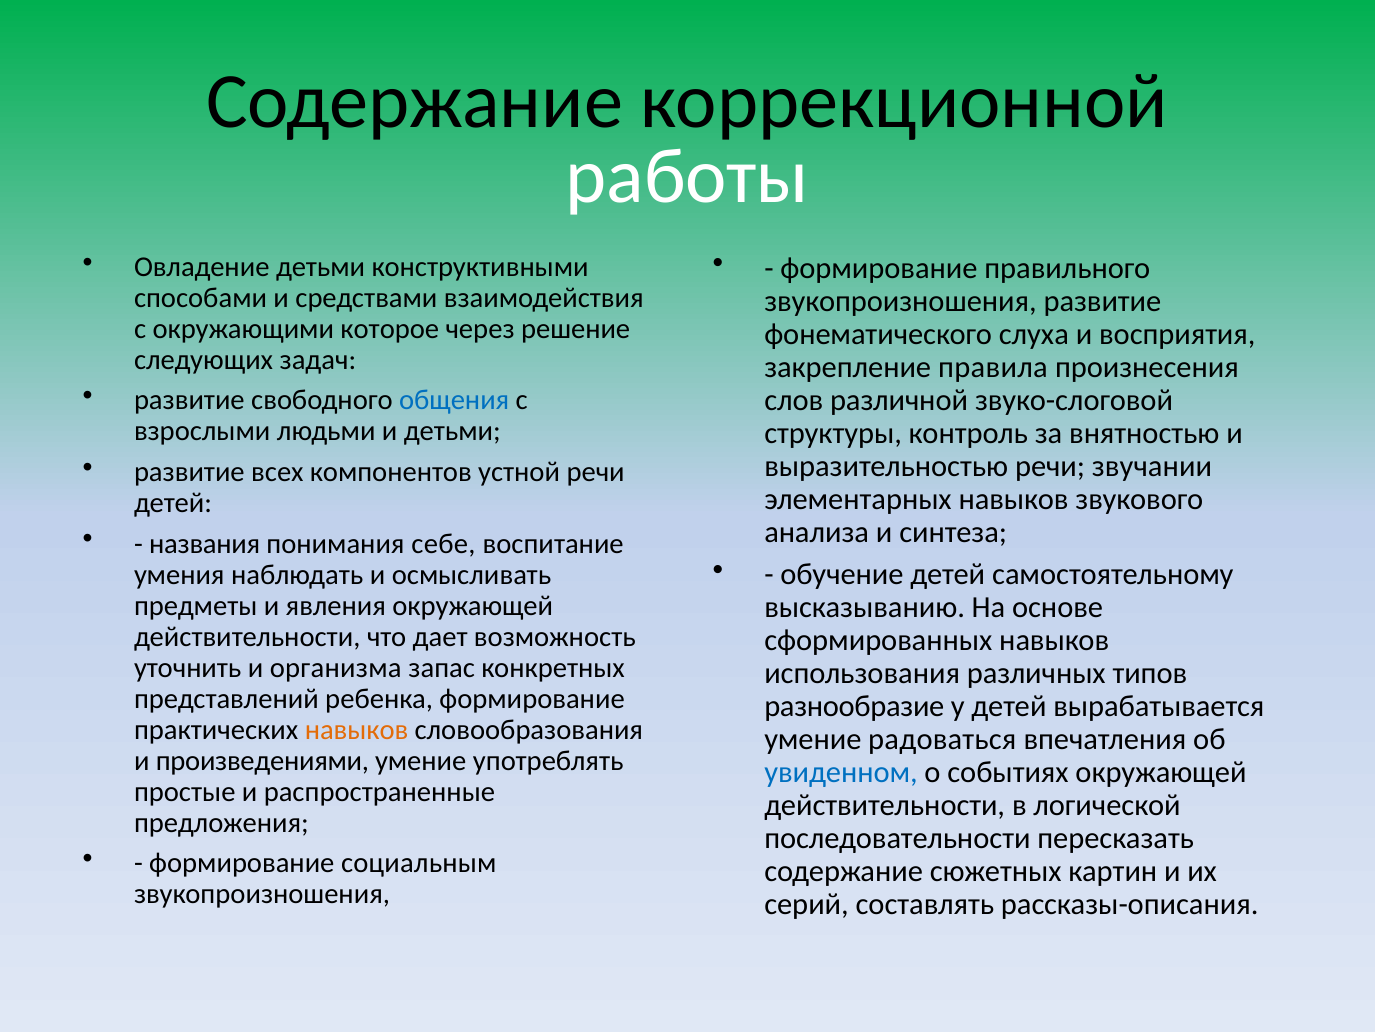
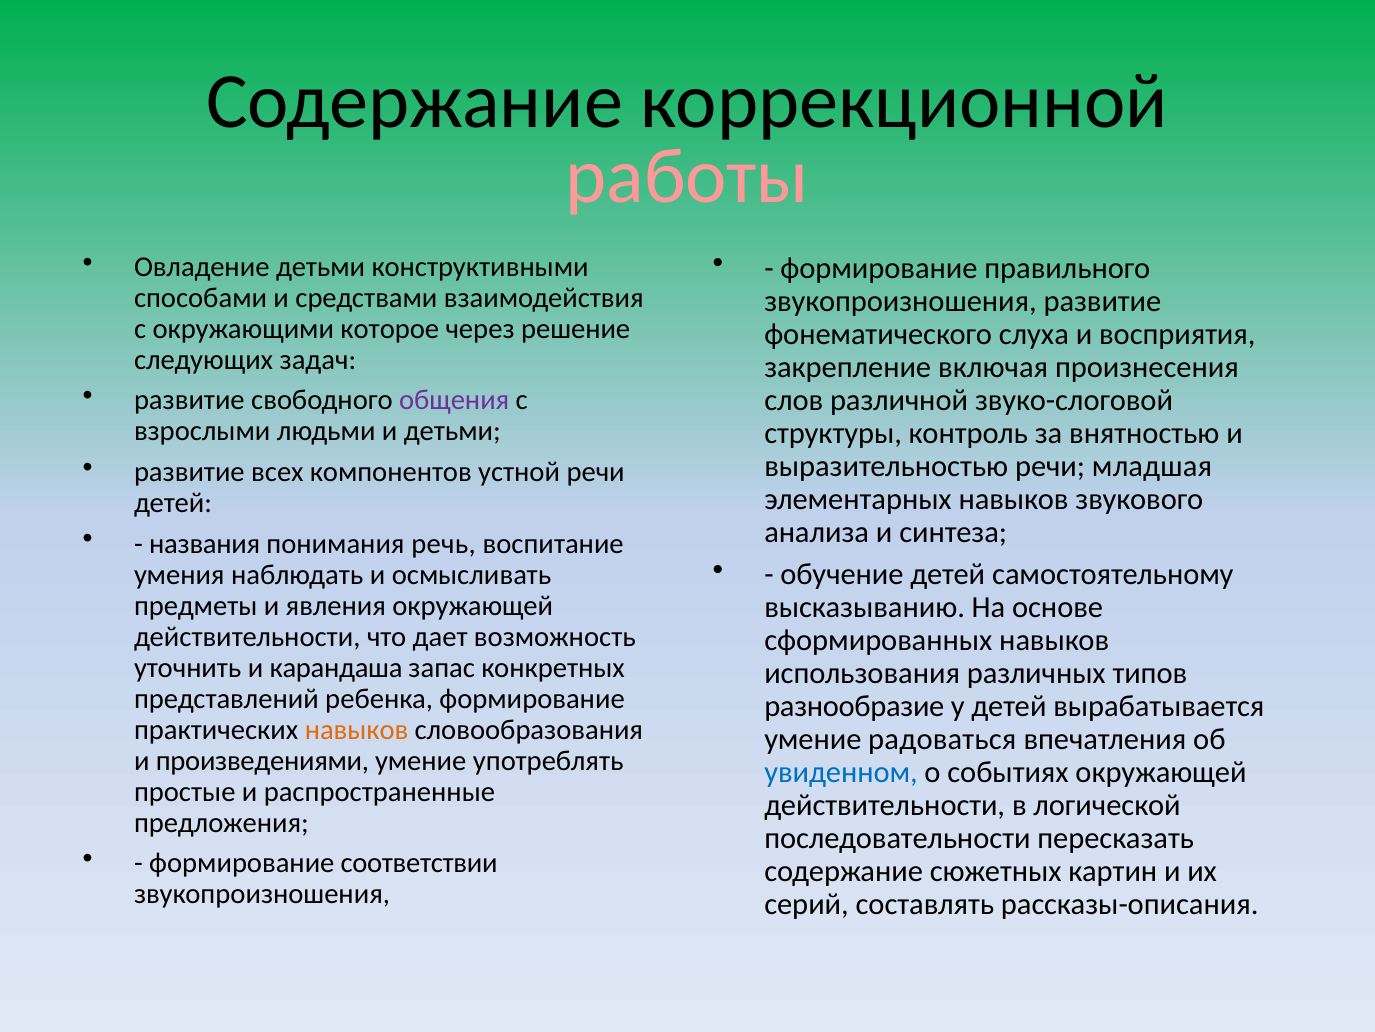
работы colour: white -> pink (687, 177)
правила: правила -> включая (993, 367)
общения colour: blue -> purple (454, 400)
звучании: звучании -> младшая (1152, 466)
себе: себе -> речь (444, 543)
организма: организма -> карандаша (336, 667)
социальным: социальным -> соответствии (419, 863)
